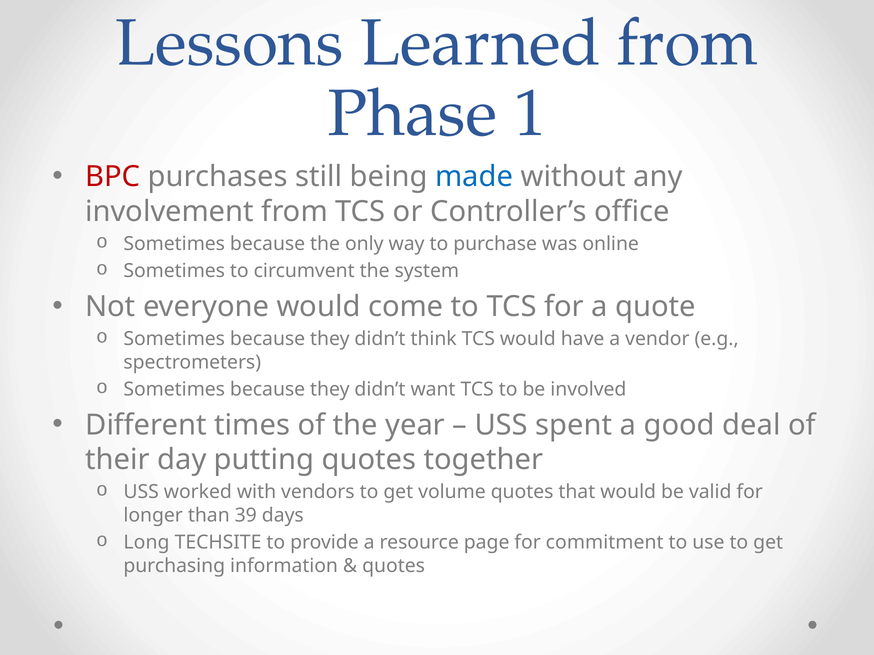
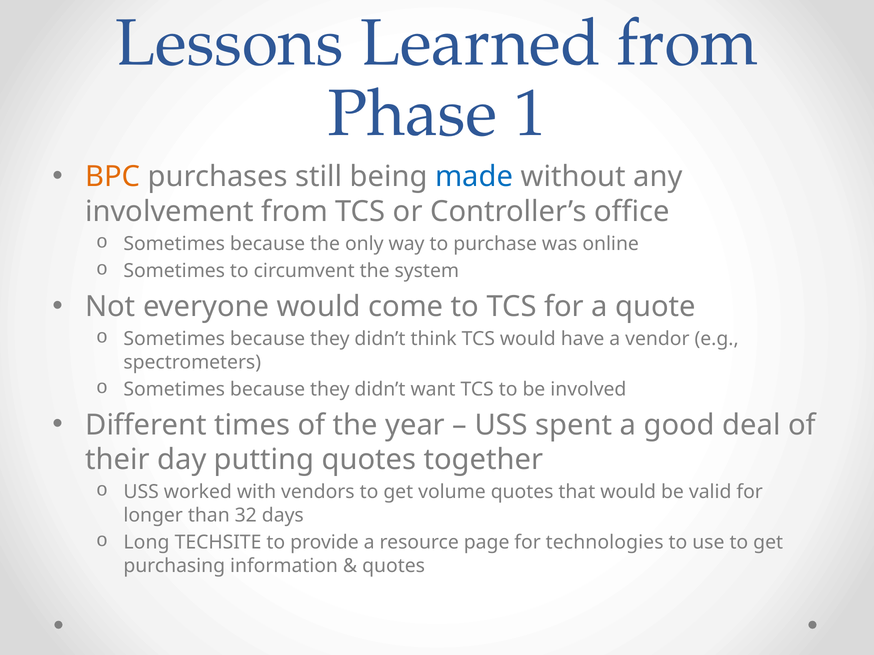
BPC colour: red -> orange (113, 177)
39: 39 -> 32 (246, 516)
commitment: commitment -> technologies (605, 543)
